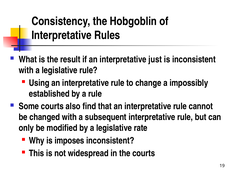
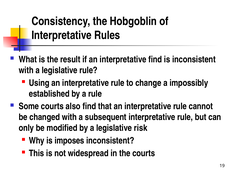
interpretative just: just -> find (155, 59)
rate: rate -> risk (141, 128)
